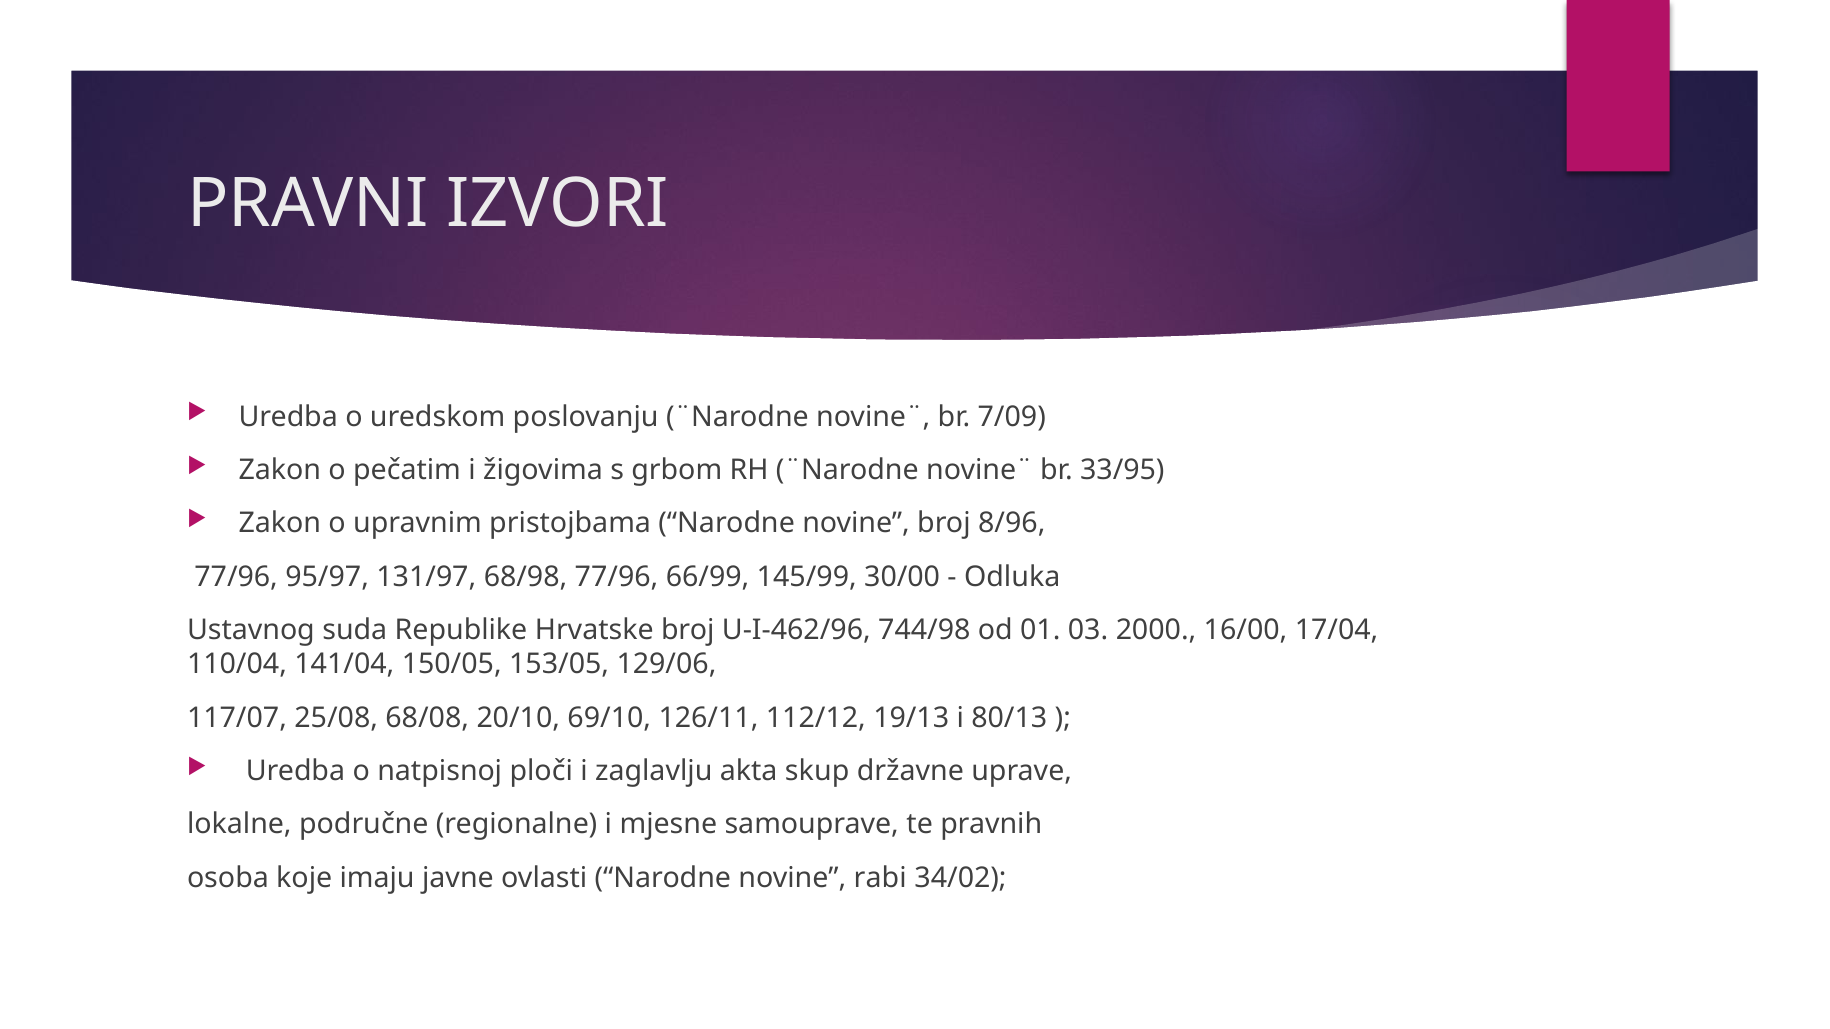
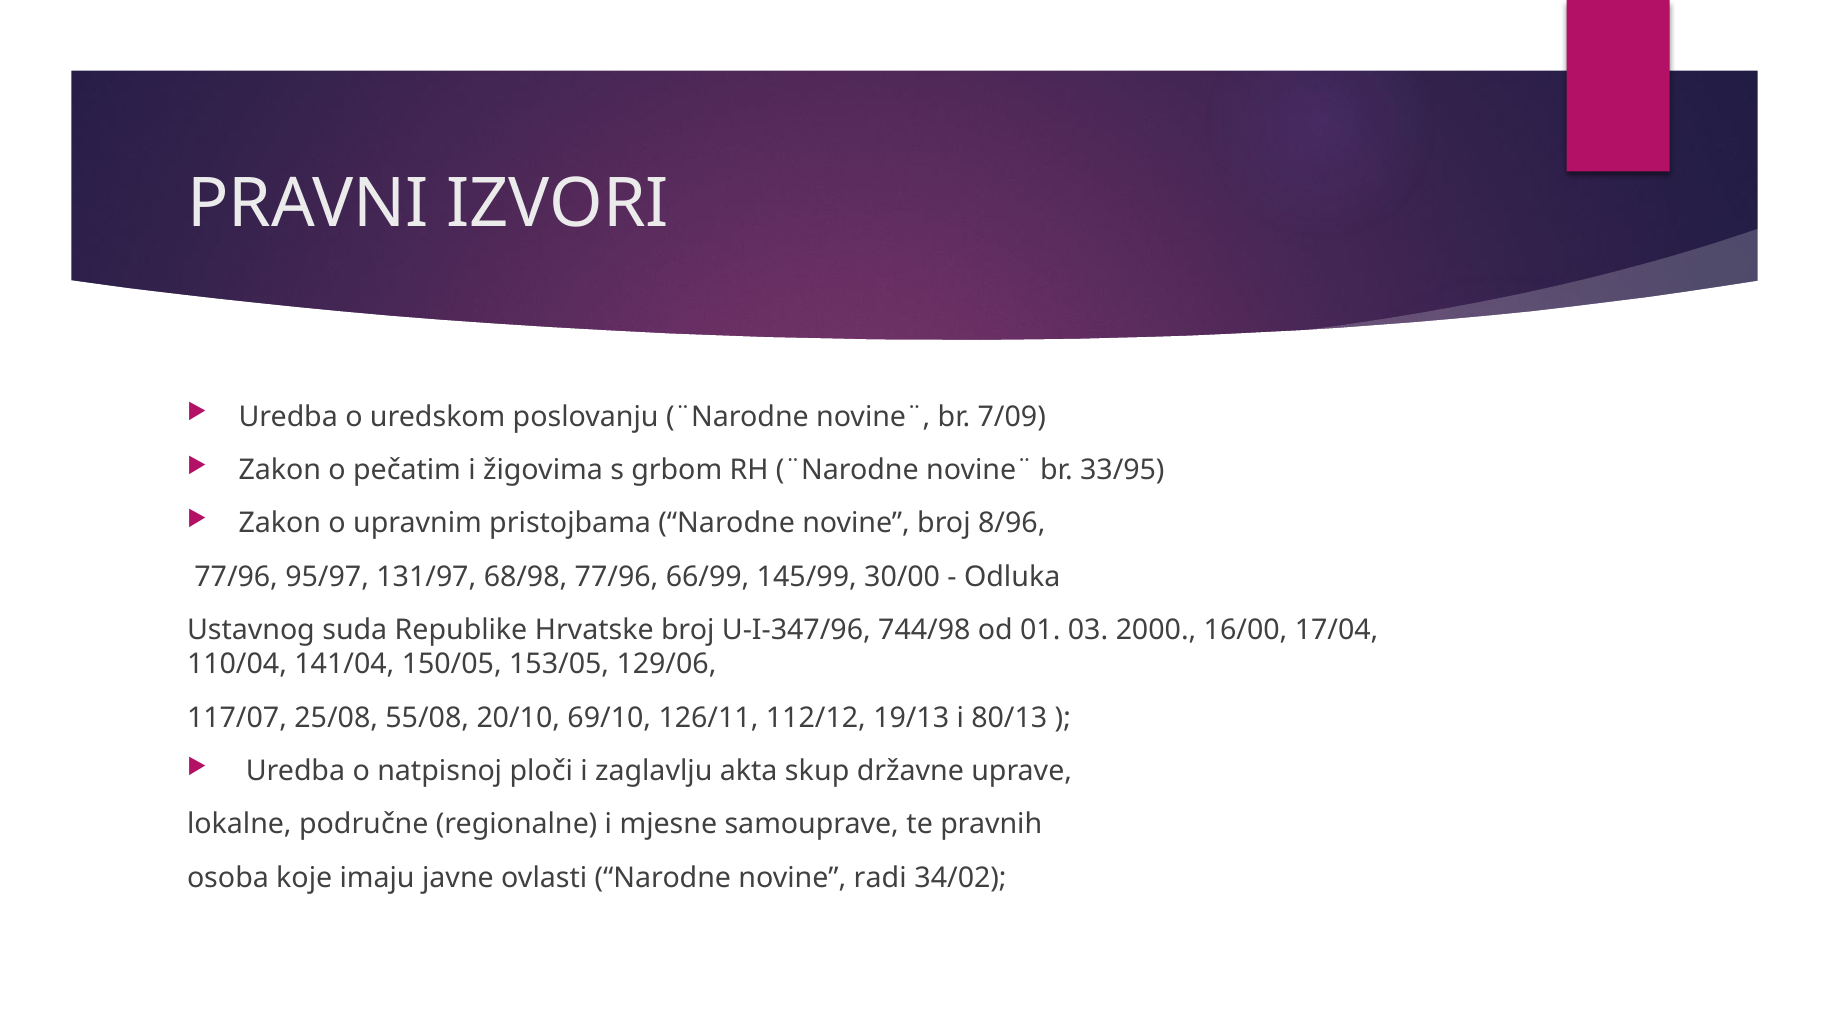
U-I-462/96: U-I-462/96 -> U-I-347/96 (796, 630)
68/08: 68/08 -> 55/08 (427, 718)
rabi: rabi -> radi (880, 878)
